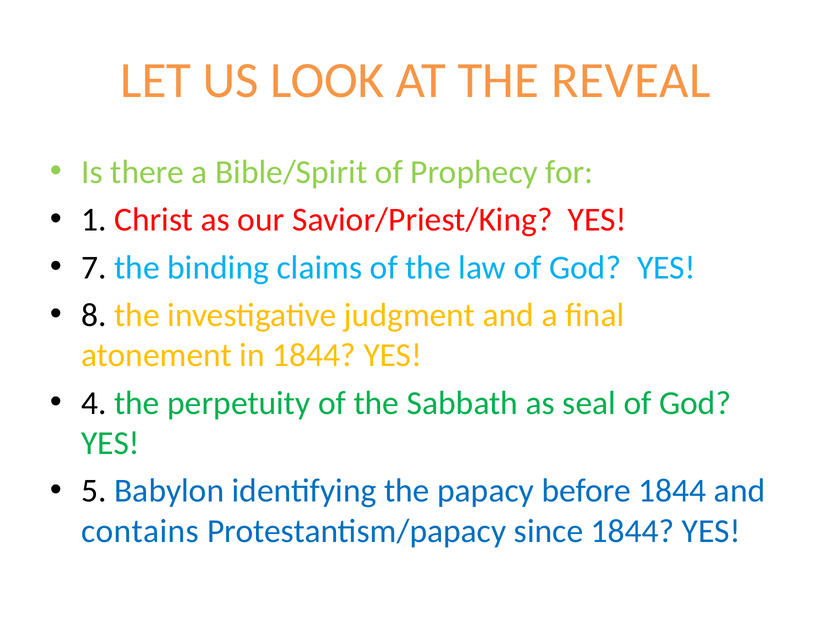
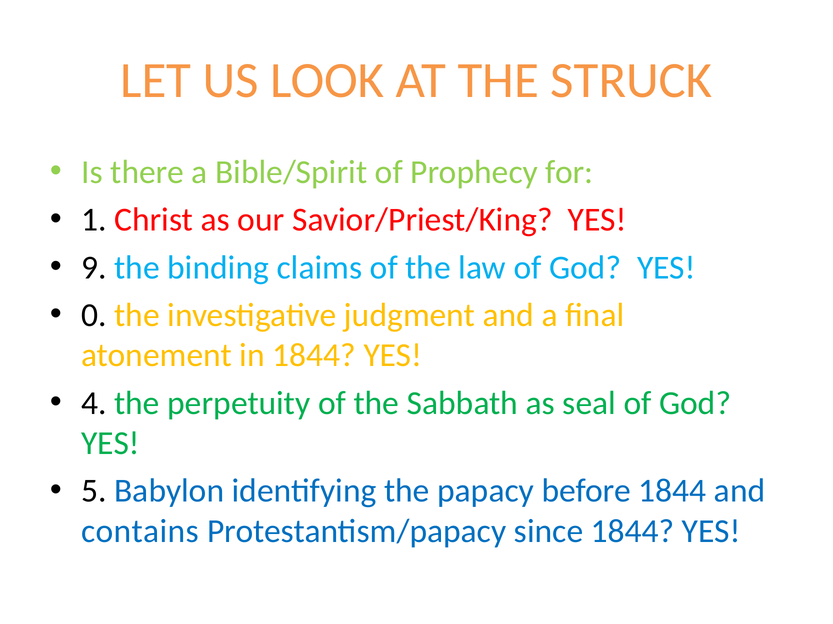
REVEAL: REVEAL -> STRUCK (631, 81)
7: 7 -> 9 (94, 268)
8: 8 -> 0 (94, 315)
